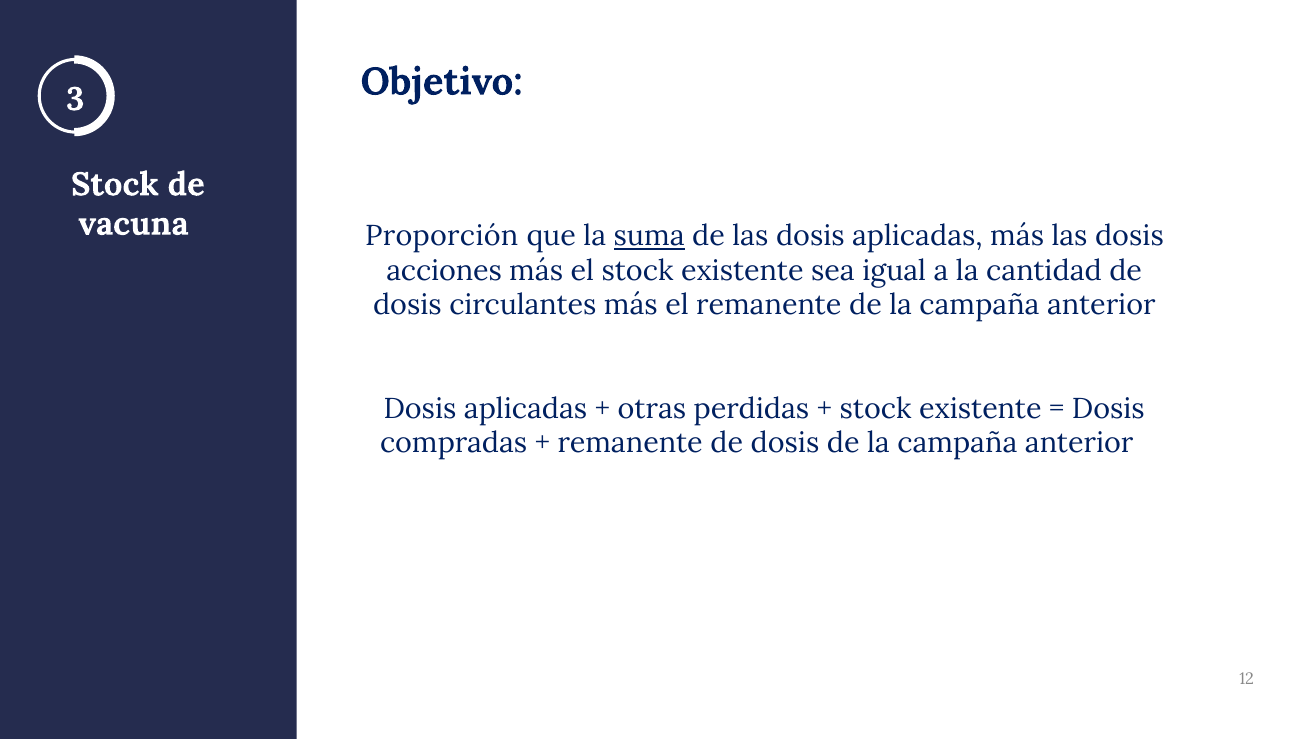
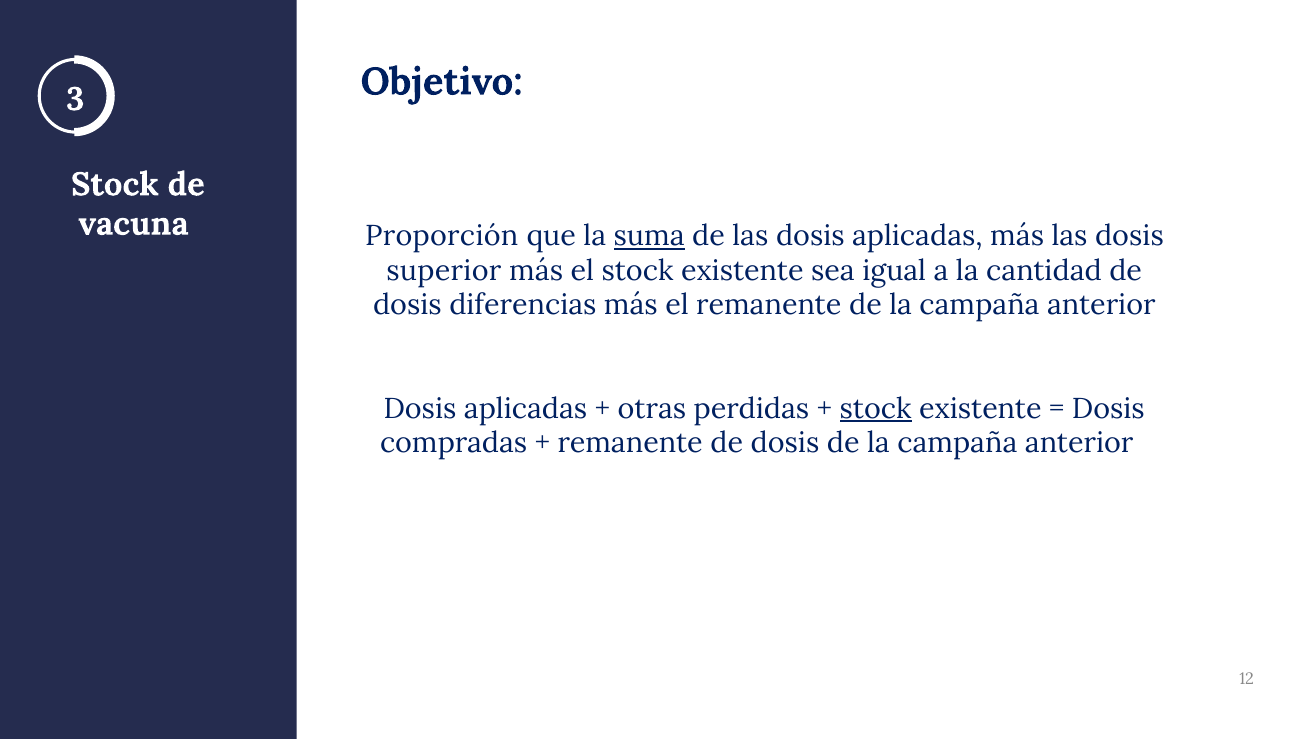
acciones: acciones -> superior (444, 271)
circulantes: circulantes -> diferencias (523, 305)
stock underline: none -> present (876, 409)
